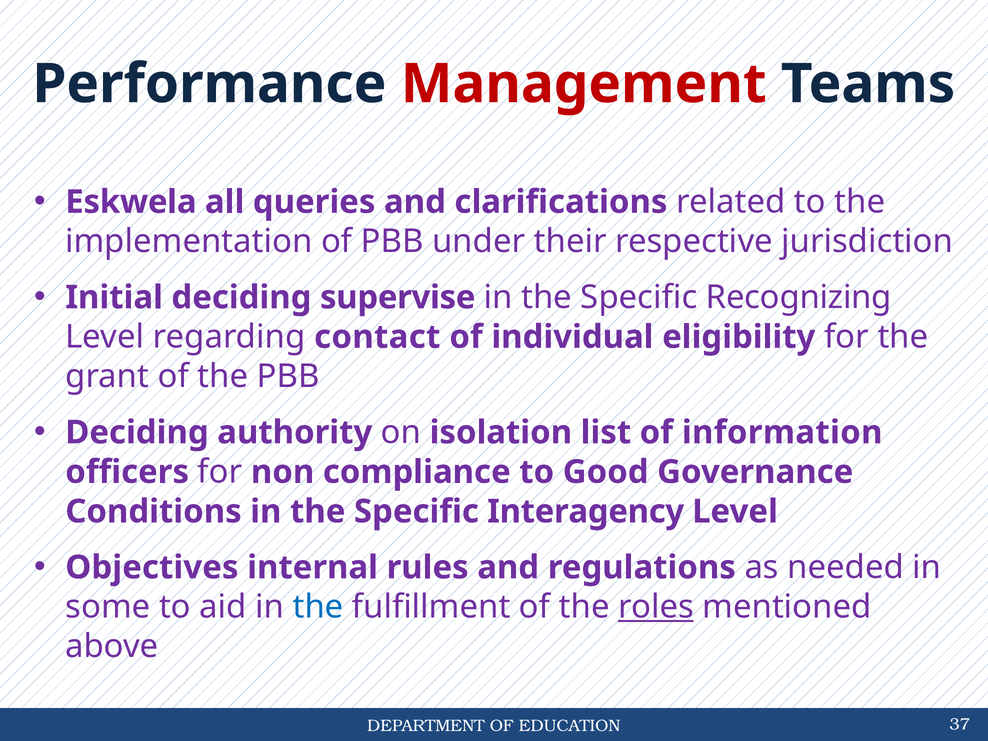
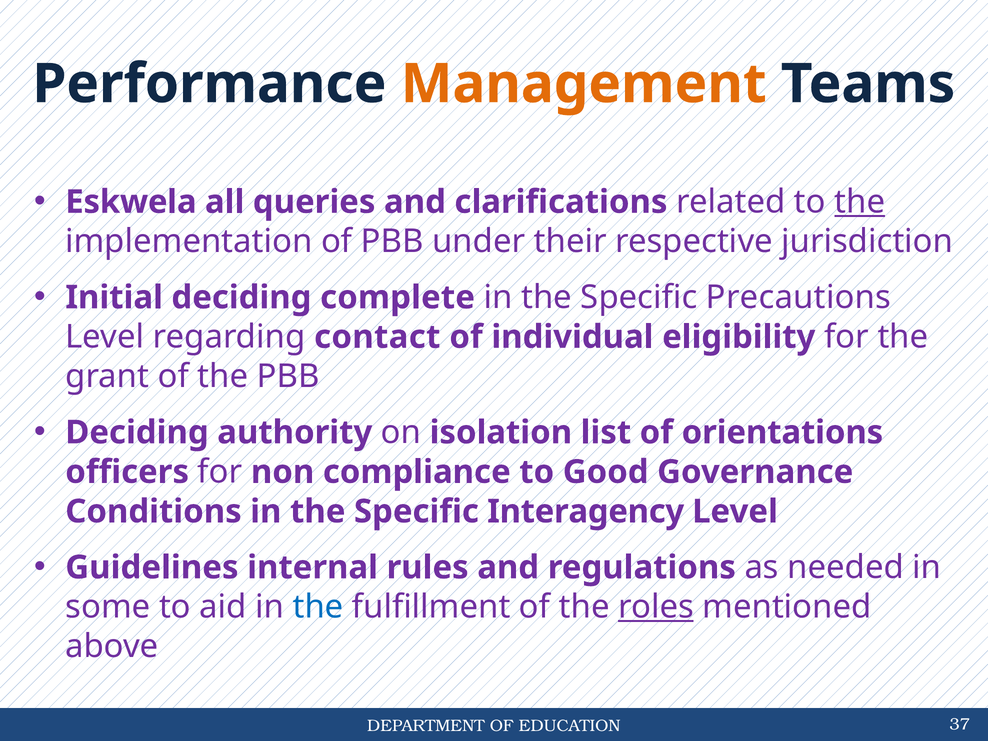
Management colour: red -> orange (584, 84)
the underline: none -> present (860, 202)
supervise: supervise -> complete (398, 297)
Recognizing: Recognizing -> Precautions (799, 297)
information: information -> orientations (782, 432)
Objectives: Objectives -> Guidelines (152, 567)
